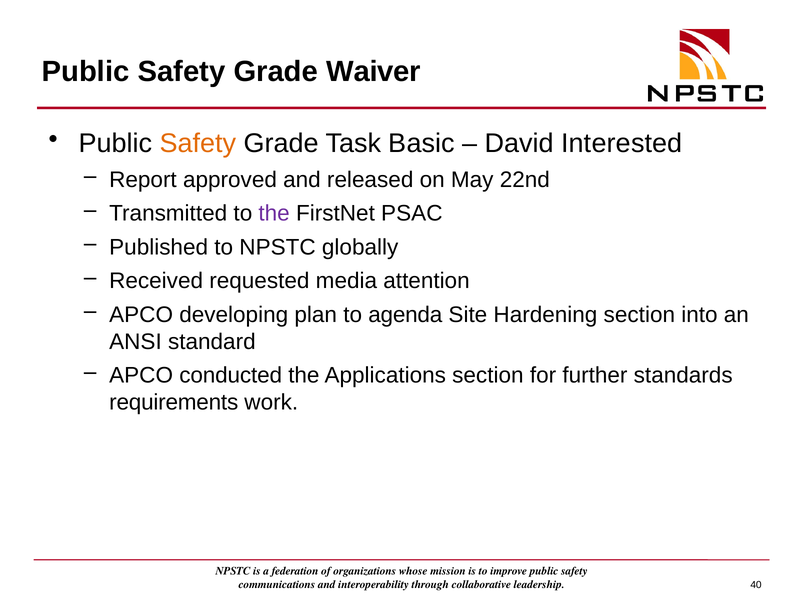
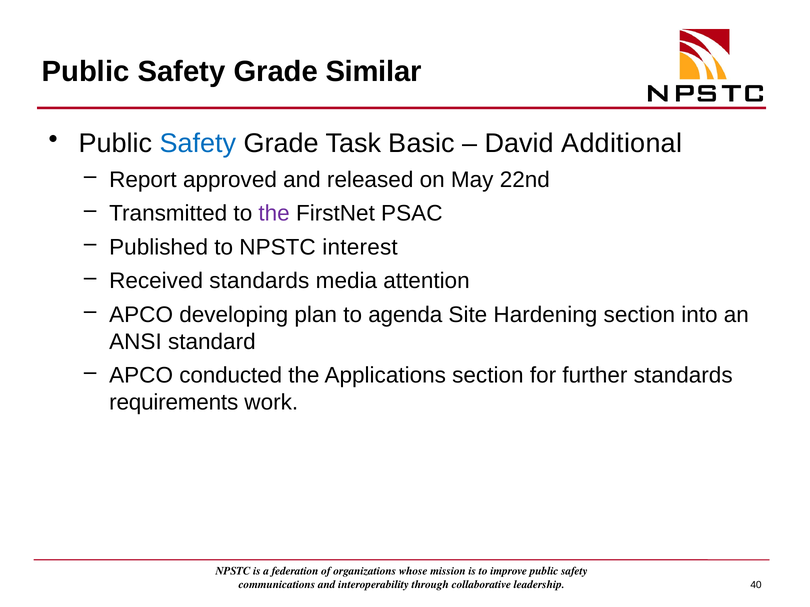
Waiver: Waiver -> Similar (374, 72)
Safety colour: orange -> blue (198, 144)
Interested: Interested -> Additional (622, 144)
globally: globally -> interest (360, 247)
Received requested: requested -> standards (259, 281)
